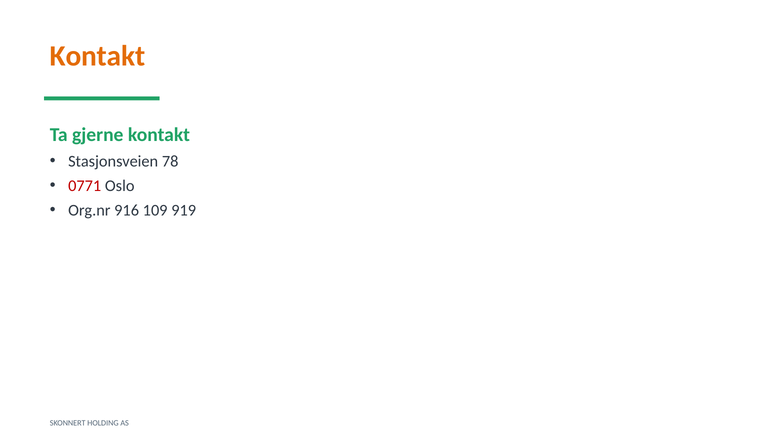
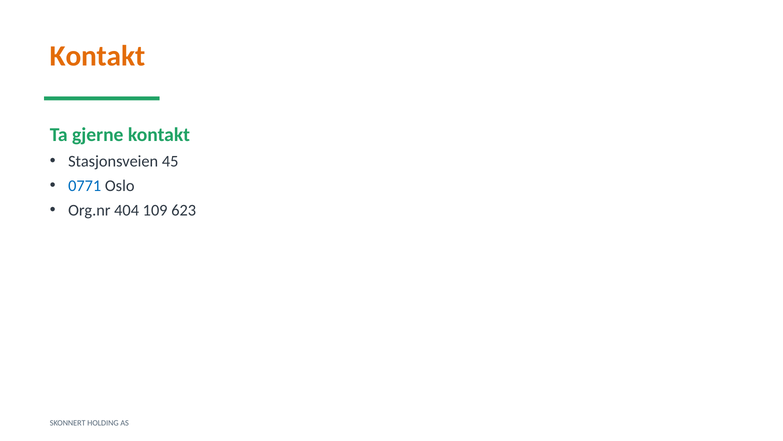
78: 78 -> 45 (170, 161)
0771 colour: red -> blue (85, 185)
916: 916 -> 404 (127, 210)
919: 919 -> 623 (184, 210)
